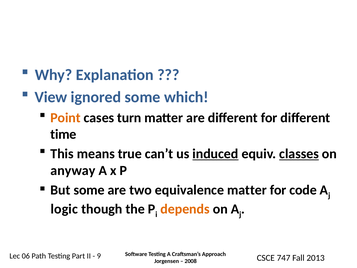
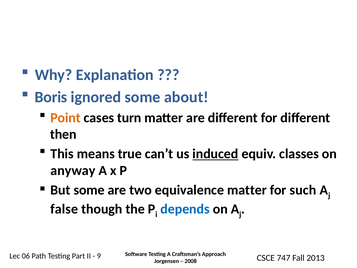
View: View -> Boris (51, 97)
which: which -> about (186, 97)
time: time -> then (63, 134)
classes underline: present -> none (299, 154)
code: code -> such (303, 190)
logic: logic -> false (64, 209)
depends colour: orange -> blue (185, 209)
